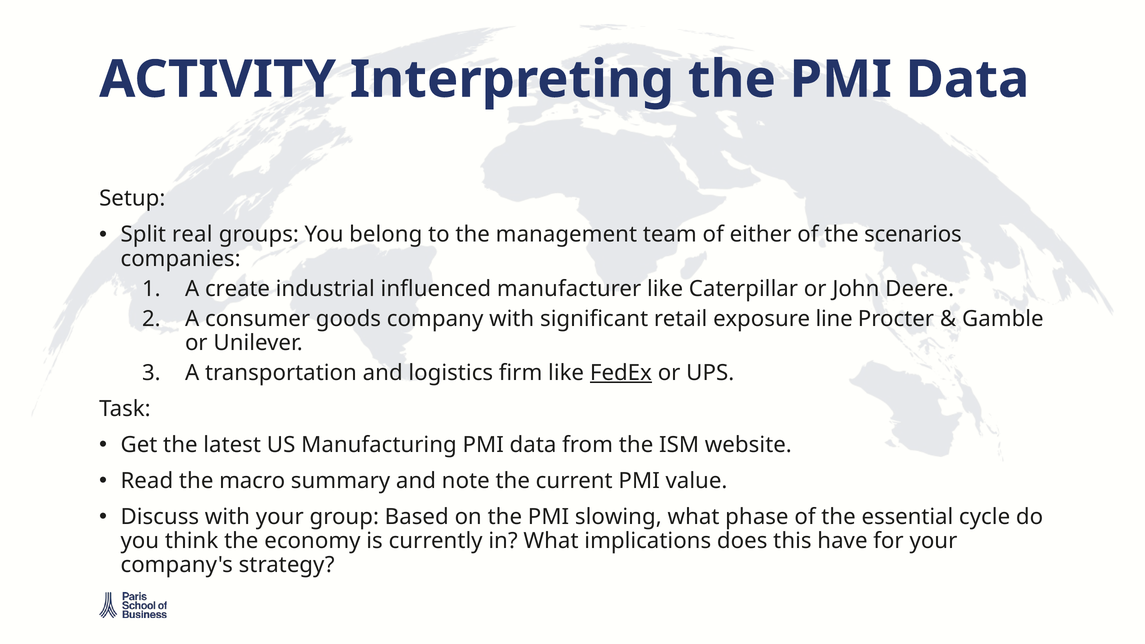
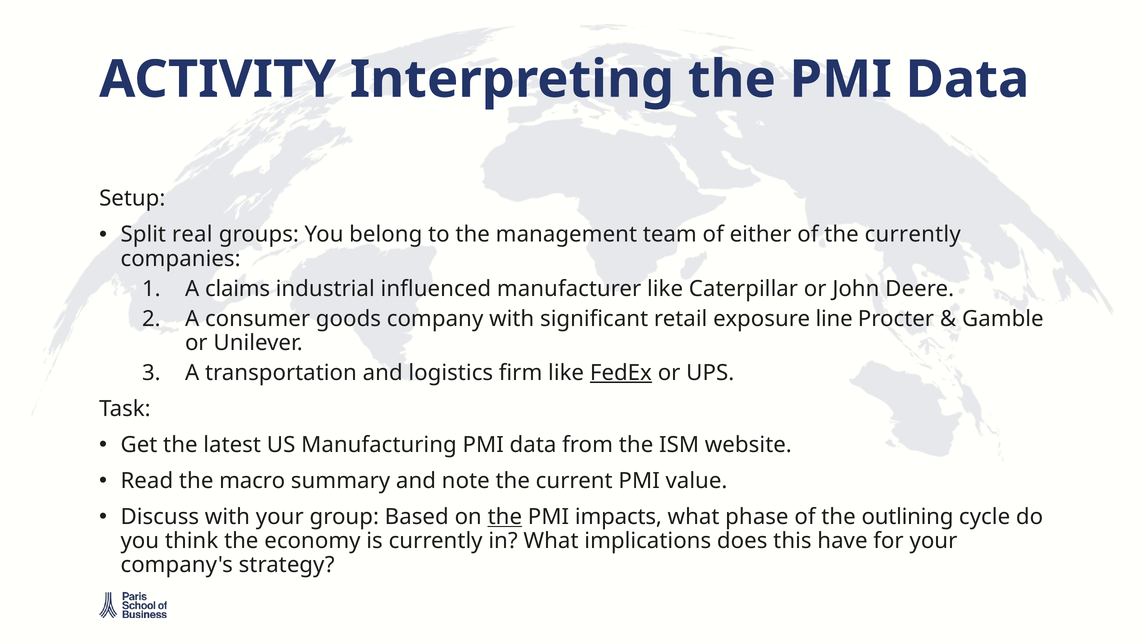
the scenarios: scenarios -> currently (913, 235)
create: create -> claims (238, 289)
the underline: none -> present (505, 517)
slowing: slowing -> impacts (618, 517)
essential: essential -> outlining (907, 517)
